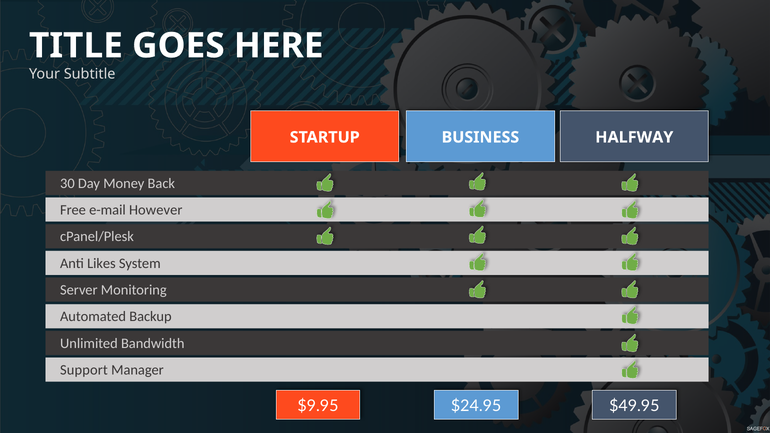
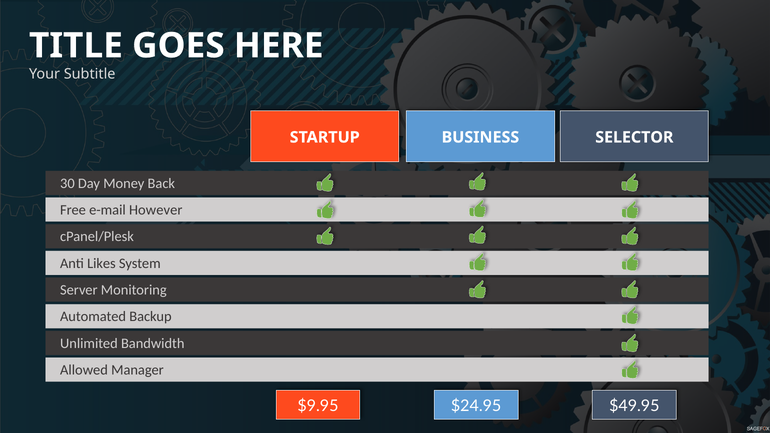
HALFWAY: HALFWAY -> SELECTOR (634, 137)
Support: Support -> Allowed (84, 370)
